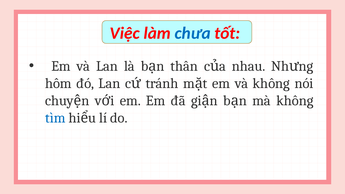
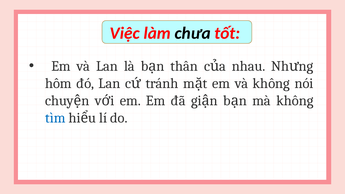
chưa colour: blue -> black (193, 33)
